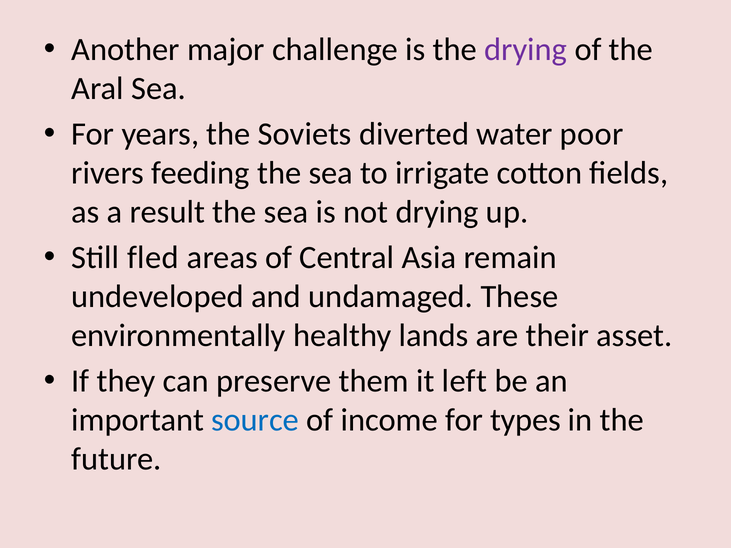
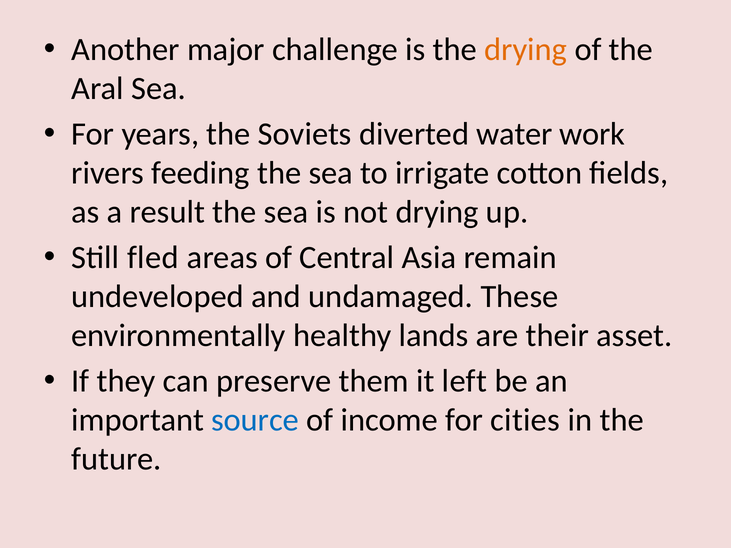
drying colour: purple -> orange (526, 50)
poor: poor -> work (592, 134)
types: types -> cities (525, 420)
